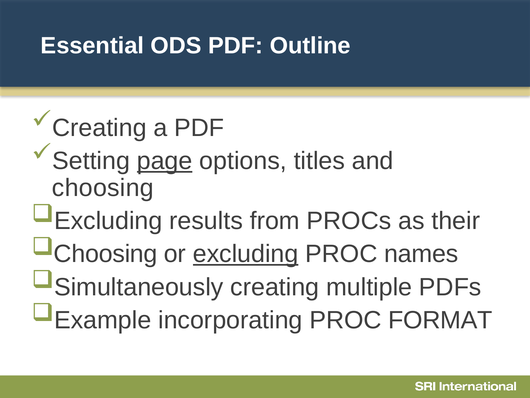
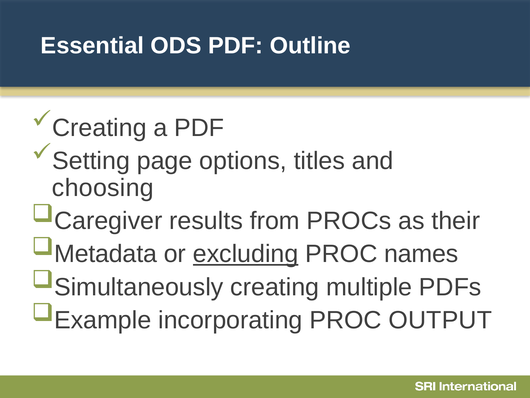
page underline: present -> none (165, 161)
Excluding: Excluding -> Caregiver (108, 221)
Choosing: Choosing -> Metadata (106, 254)
FORMAT: FORMAT -> OUTPUT (440, 320)
